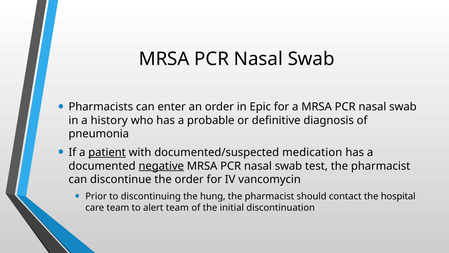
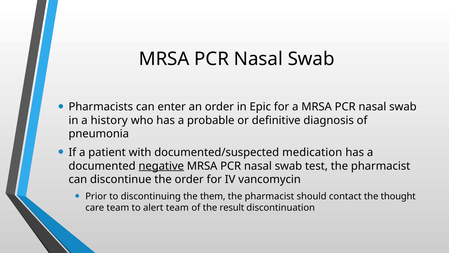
patient underline: present -> none (107, 152)
hung: hung -> them (213, 196)
hospital: hospital -> thought (398, 196)
initial: initial -> result (232, 207)
